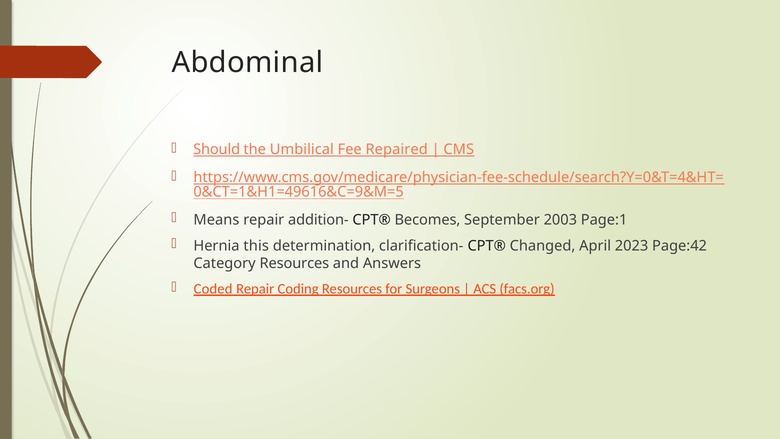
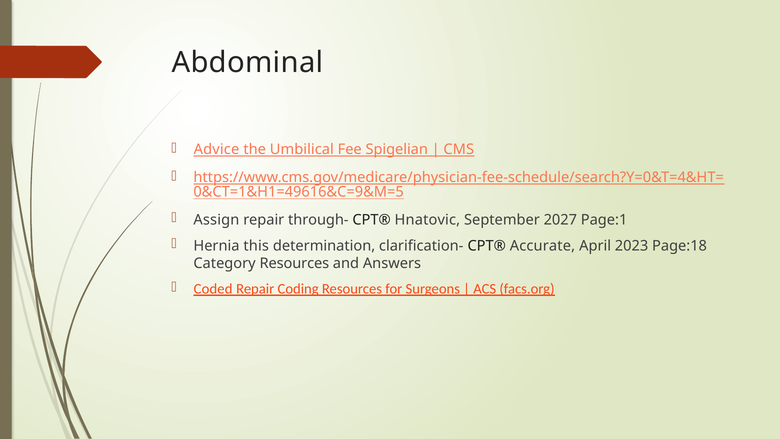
Should: Should -> Advice (216, 149)
Repaired: Repaired -> Spigelian (397, 149)
Means: Means -> Assign (216, 220)
addition-: addition- -> through- (318, 220)
Becomes: Becomes -> Hnatovic (427, 220)
2003: 2003 -> 2027 (560, 220)
Changed: Changed -> Accurate (542, 246)
Page:42: Page:42 -> Page:18 (680, 246)
